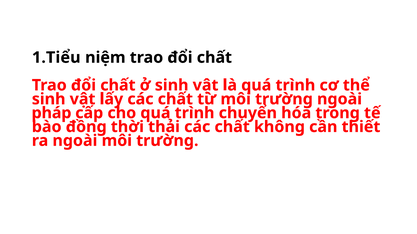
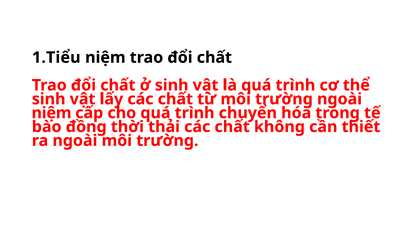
pháp: pháp -> niệm (52, 113)
